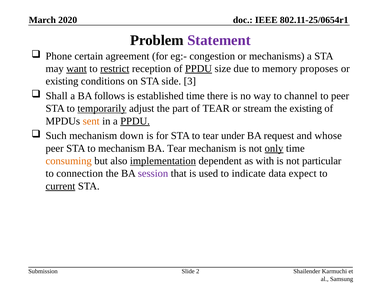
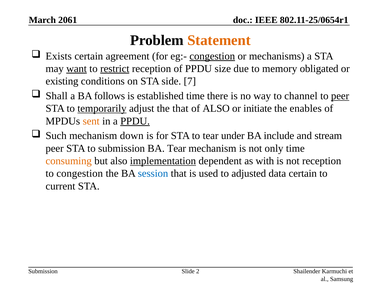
2020: 2020 -> 2061 (68, 20)
Statement colour: purple -> orange (219, 40)
Phone: Phone -> Exists (59, 56)
congestion underline: none -> present (212, 56)
PPDU underline: present -> none (199, 69)
proposes: proposes -> obligated (319, 69)
3: 3 -> 7 (190, 81)
peer underline: none -> present (340, 96)
the part: part -> that (180, 109)
of TEAR: TEAR -> ALSO (216, 109)
stream: stream -> initiate (258, 109)
the existing: existing -> enables (306, 109)
request: request -> include (279, 136)
whose: whose -> stream (328, 136)
to mechanism: mechanism -> submission (122, 149)
only underline: present -> none (274, 149)
not particular: particular -> reception (322, 161)
to connection: connection -> congestion (80, 174)
session colour: purple -> blue (153, 174)
indicate: indicate -> adjusted (249, 174)
data expect: expect -> certain (303, 174)
current underline: present -> none (60, 186)
